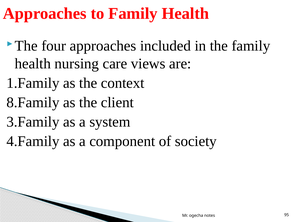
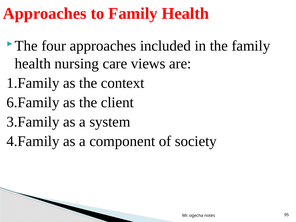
8.Family: 8.Family -> 6.Family (33, 102)
